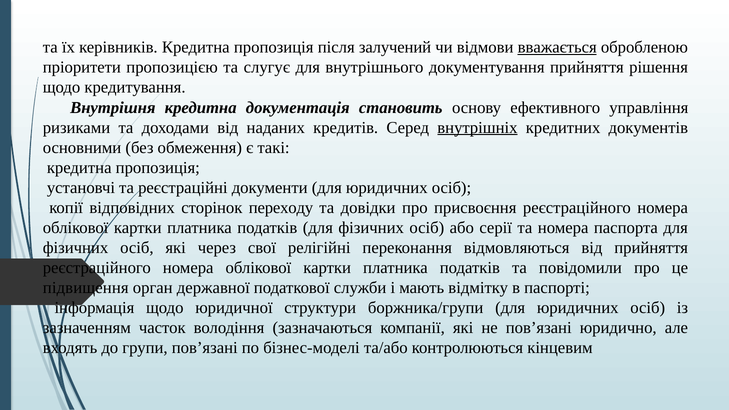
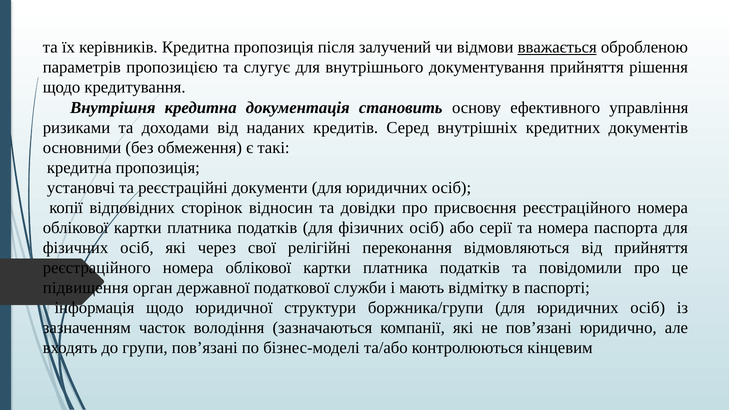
пріоритети: пріоритети -> параметрів (82, 67)
внутрішніх underline: present -> none (477, 128)
переходу: переходу -> відносин (281, 208)
